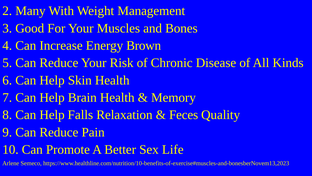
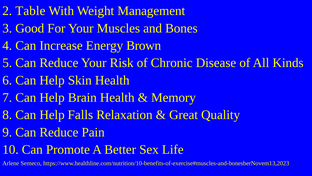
Many: Many -> Table (30, 11)
Feces: Feces -> Great (184, 115)
